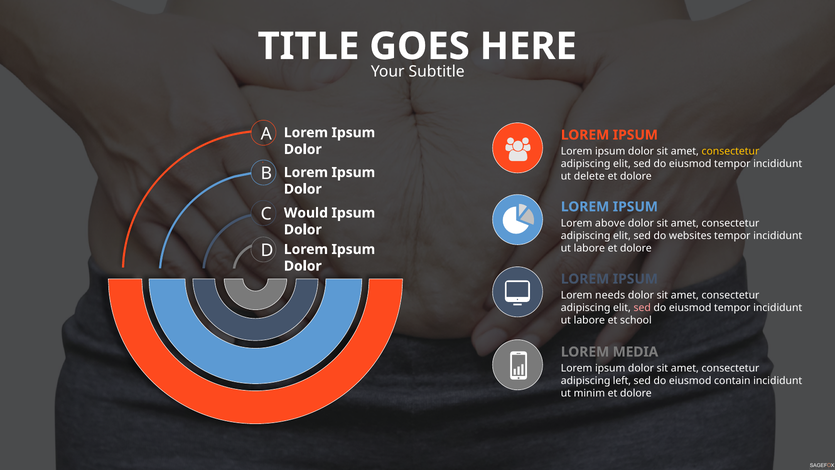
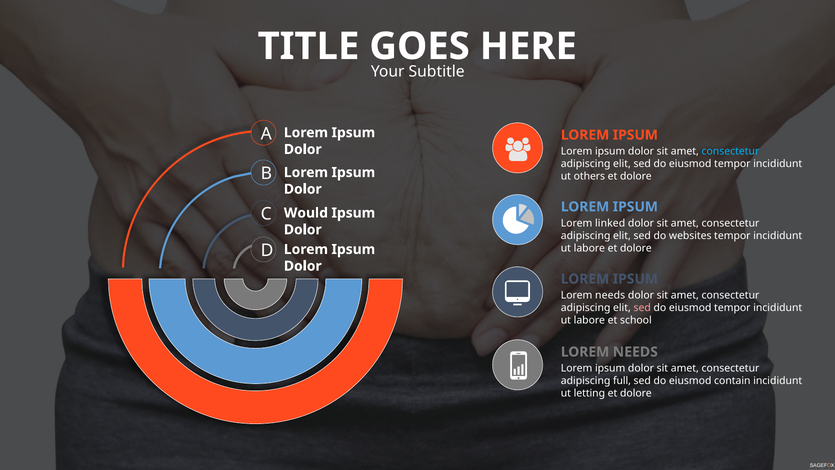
consectetur colour: yellow -> light blue (730, 151)
delete: delete -> others (589, 176)
above: above -> linked (610, 223)
MEDIA: MEDIA -> NEEDS (635, 352)
left: left -> full (622, 381)
minim: minim -> letting (589, 393)
